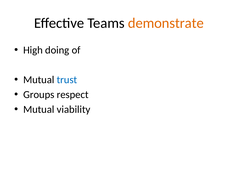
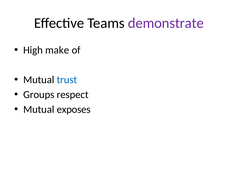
demonstrate colour: orange -> purple (166, 23)
doing: doing -> make (57, 50)
viability: viability -> exposes (74, 109)
